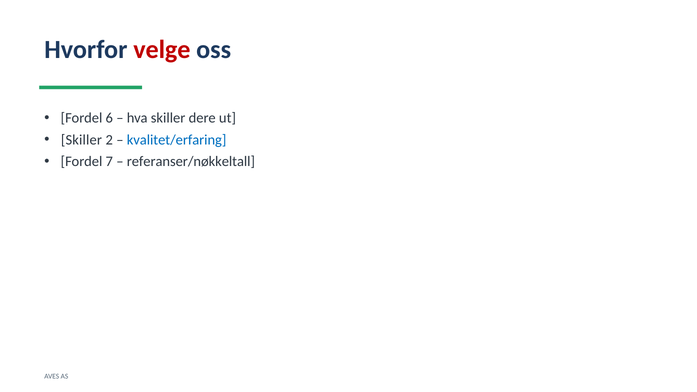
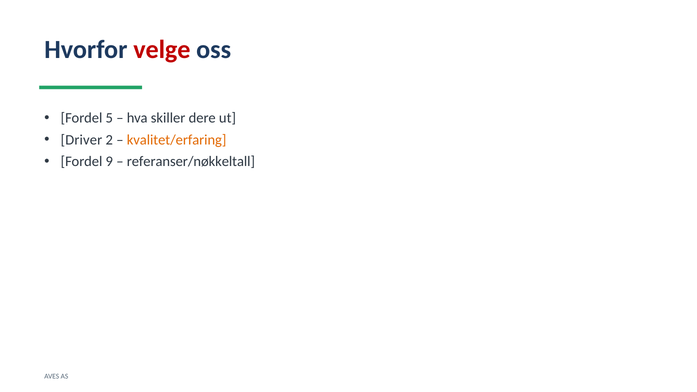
6: 6 -> 5 (109, 118)
Skiller: Skiller -> Driver (81, 140)
kvalitet/erfaring colour: blue -> orange (177, 140)
7: 7 -> 9 (109, 162)
